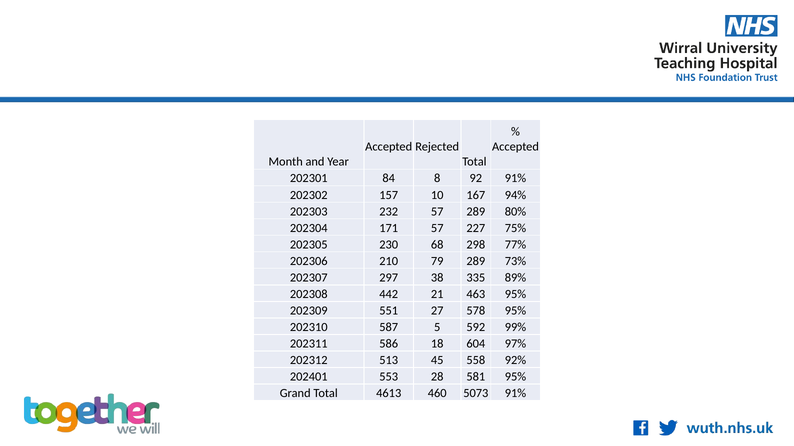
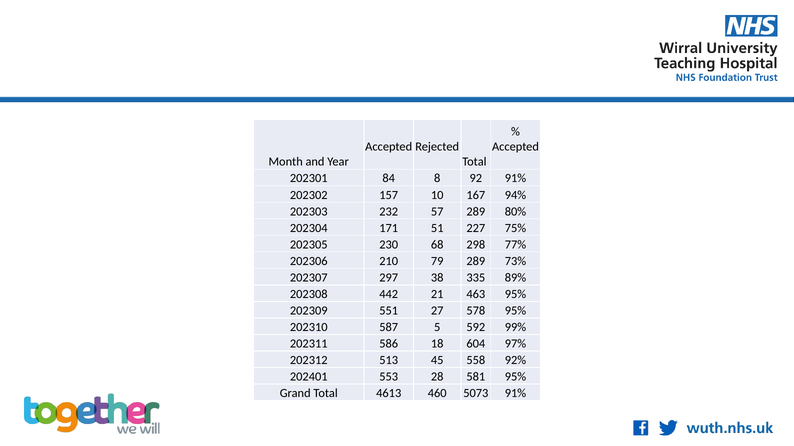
171 57: 57 -> 51 (437, 228)
